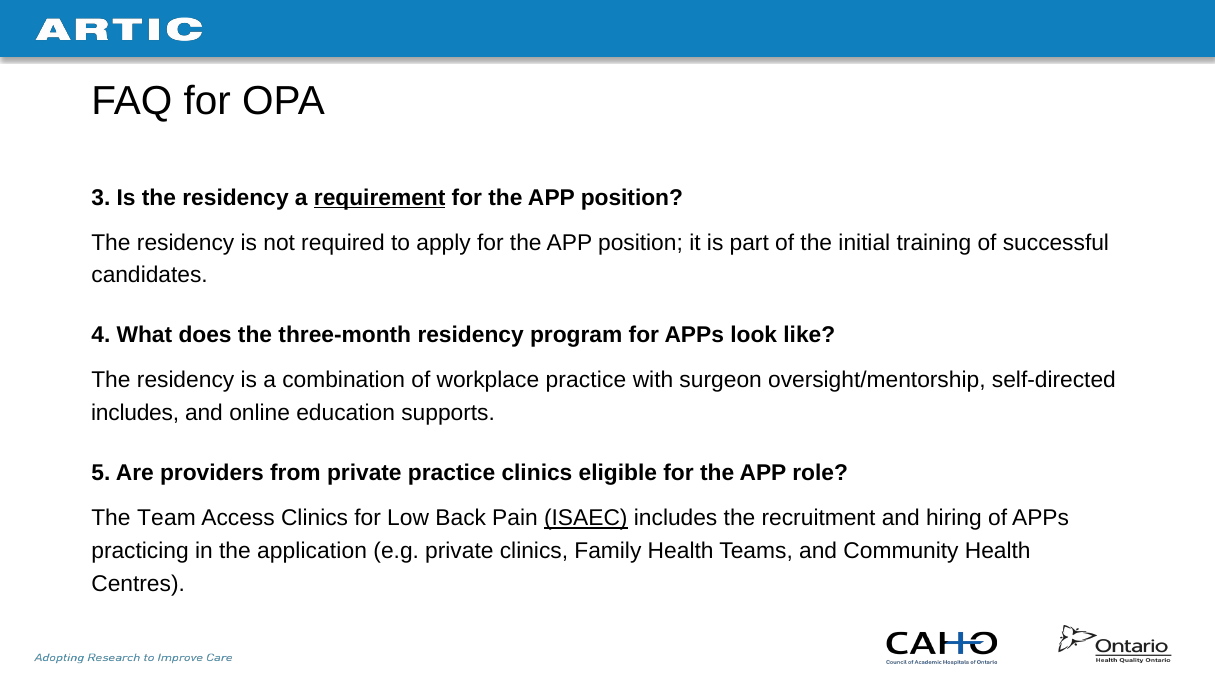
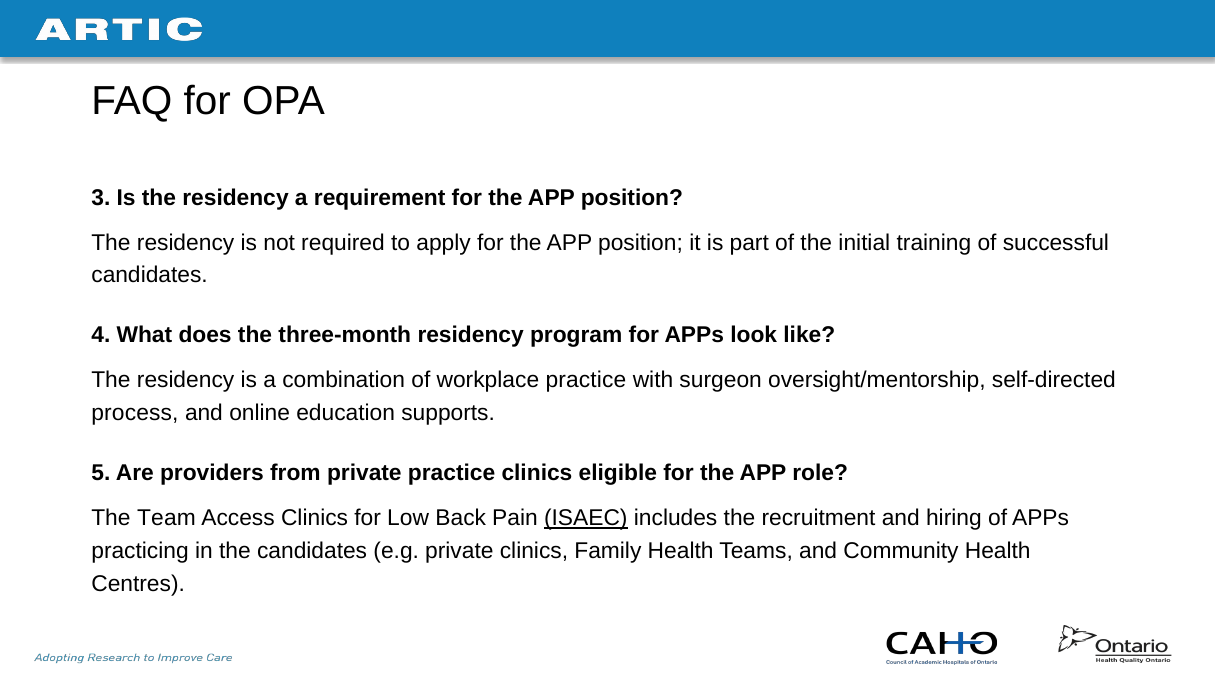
requirement underline: present -> none (380, 198)
includes: includes -> process (135, 413)
the application: application -> candidates (312, 551)
